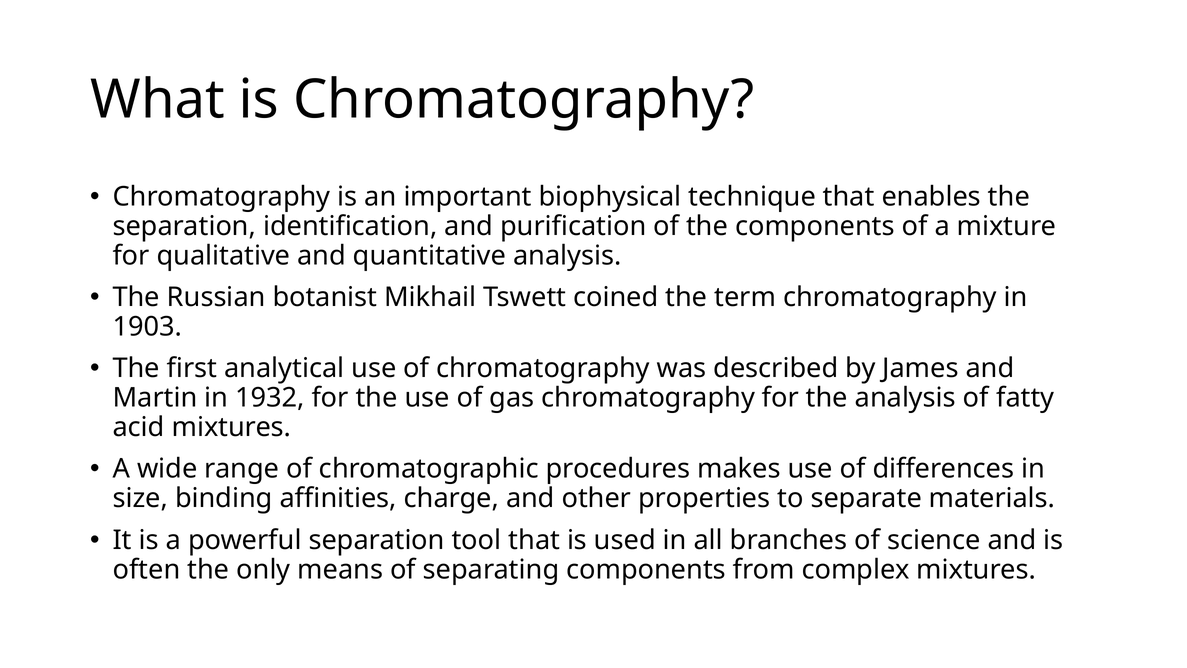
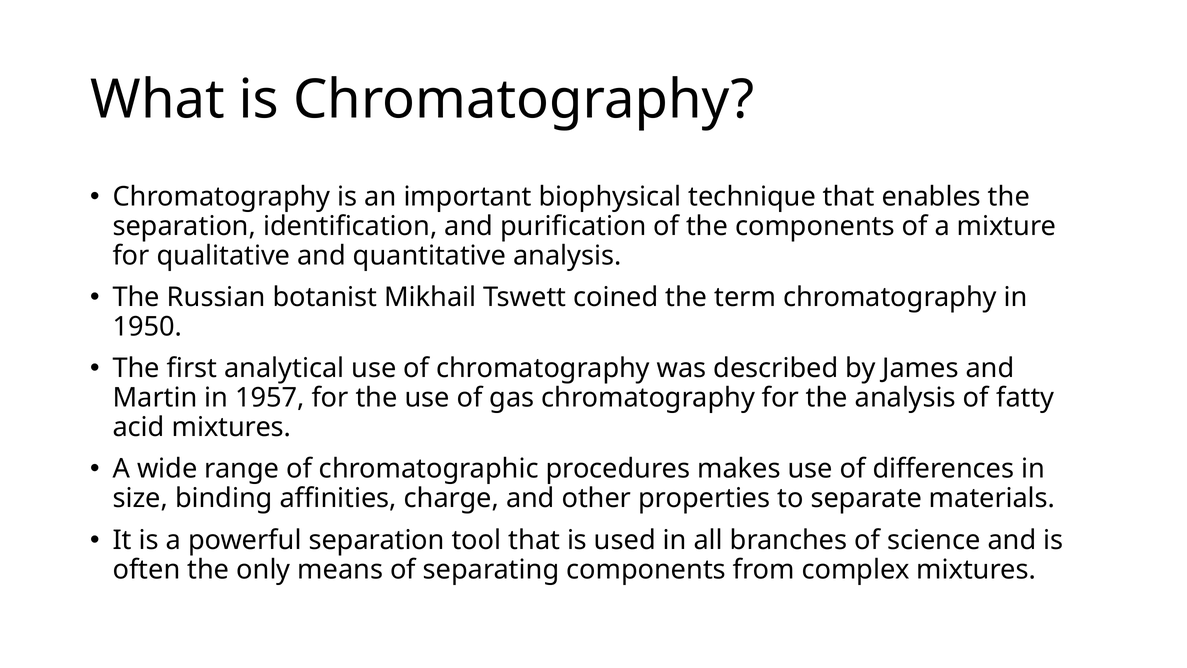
1903: 1903 -> 1950 (147, 327)
1932: 1932 -> 1957 (270, 398)
